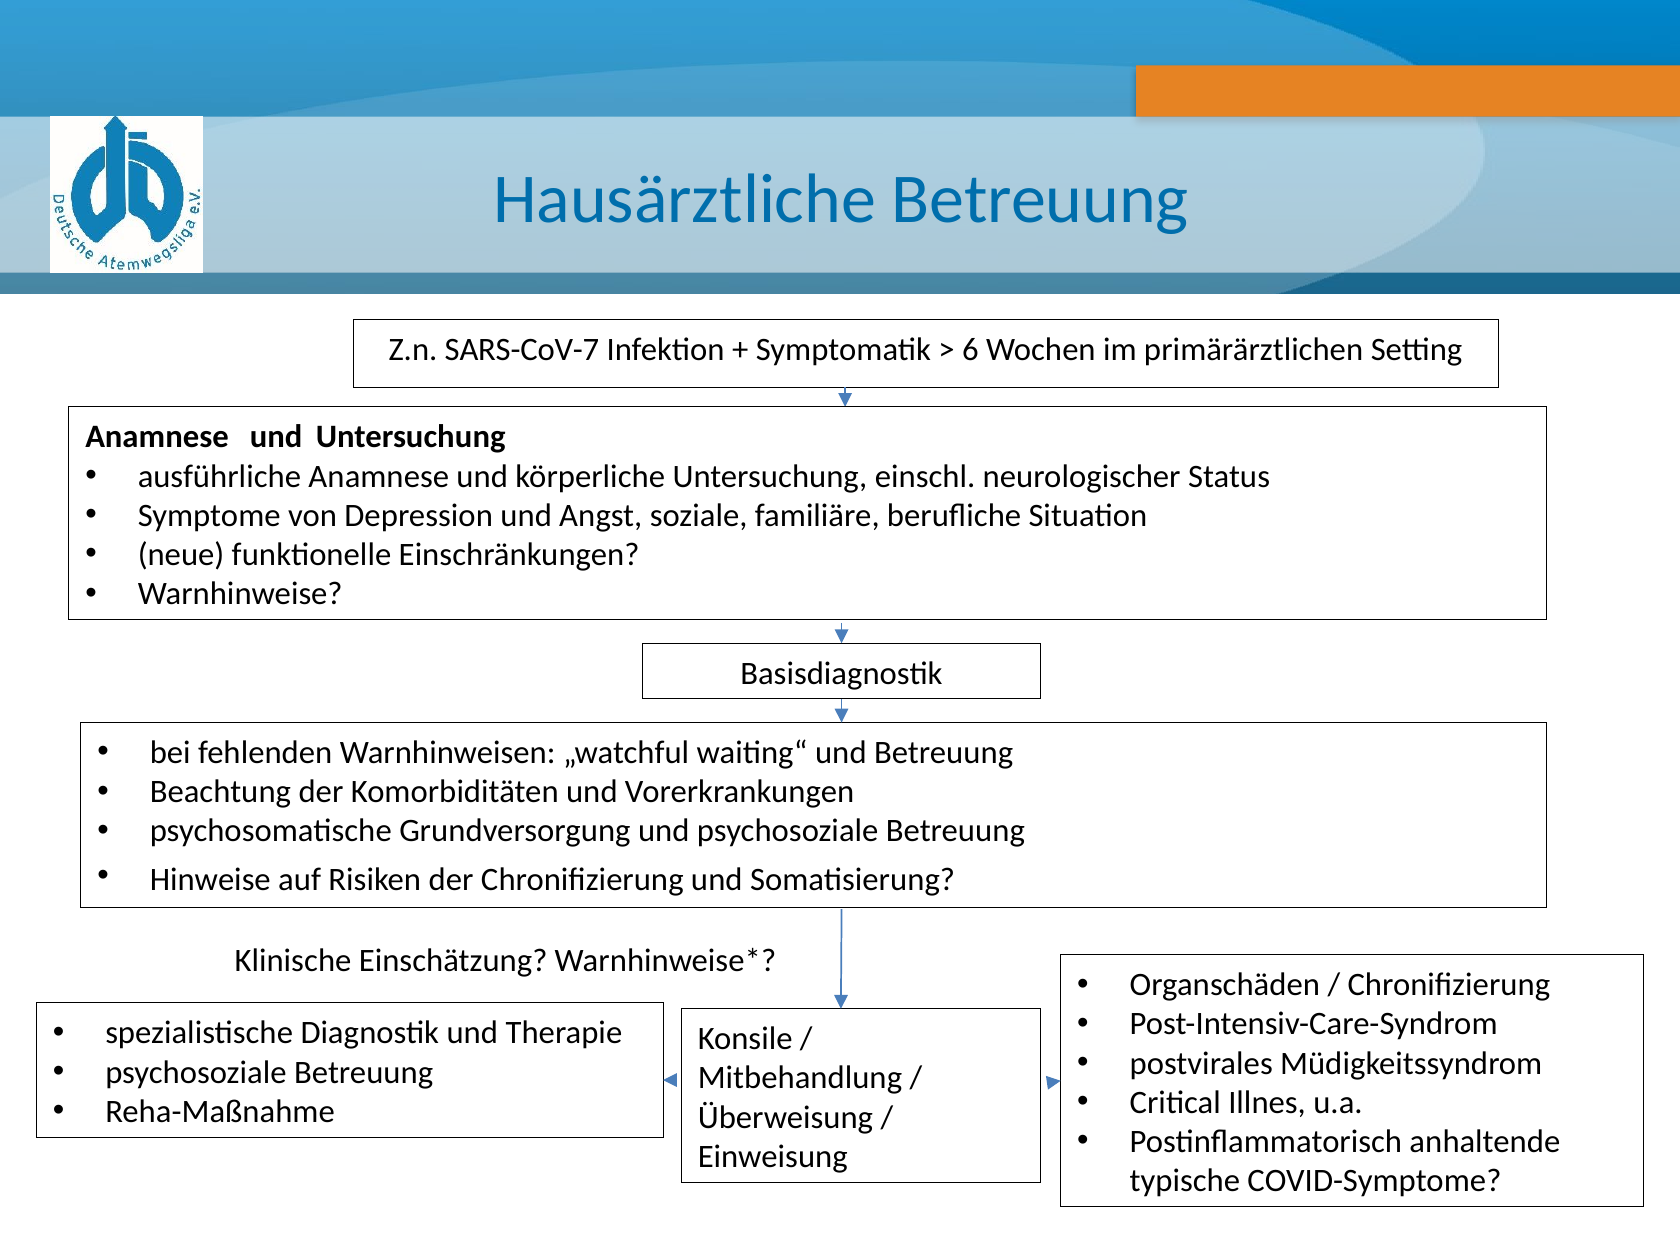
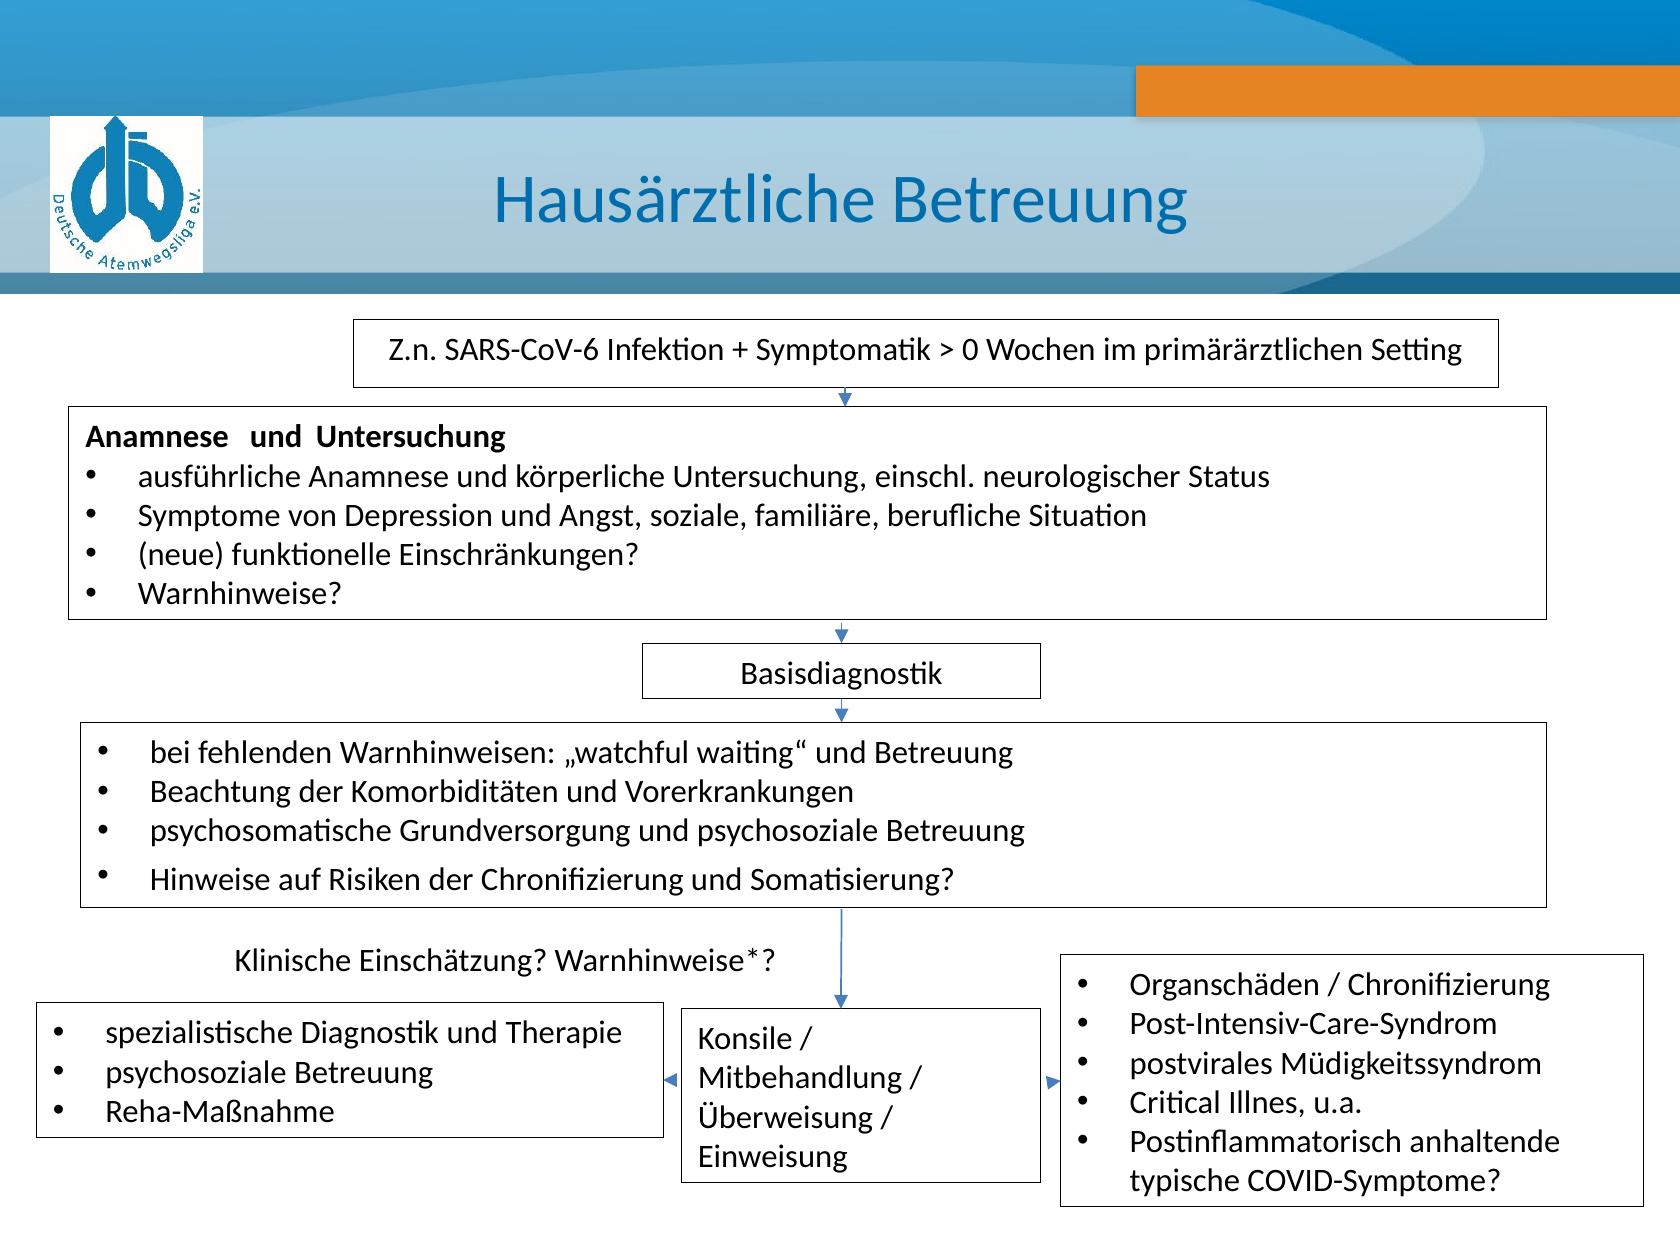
SARS-CoV-7: SARS-CoV-7 -> SARS-CoV-6 (522, 350)
6: 6 -> 0 (970, 350)
